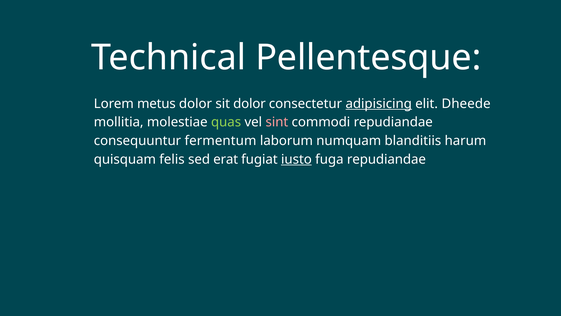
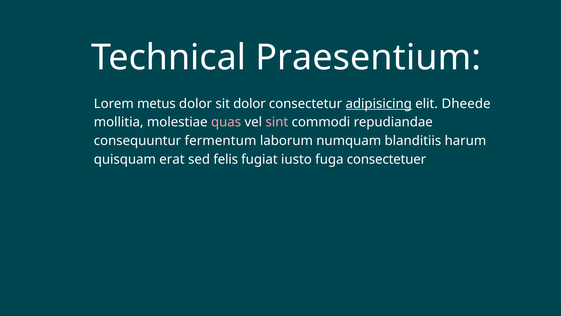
Pellentesque: Pellentesque -> Praesentium (368, 57)
quas colour: light green -> pink (226, 122)
felis: felis -> erat (172, 159)
erat: erat -> felis (226, 159)
iusto underline: present -> none (296, 159)
fuga repudiandae: repudiandae -> consectetuer (386, 159)
